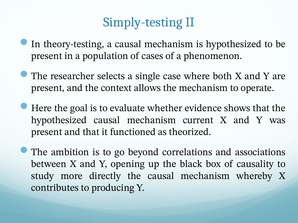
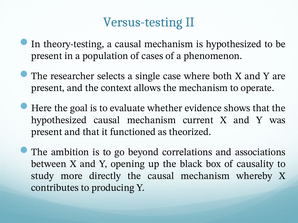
Simply-testing: Simply-testing -> Versus-testing (143, 22)
